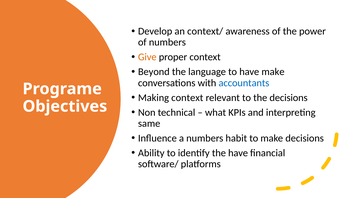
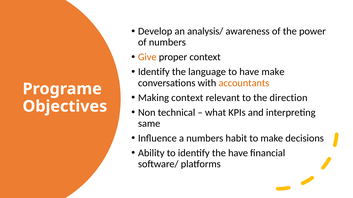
context/: context/ -> analysis/ (205, 31)
Beyond: Beyond -> Identify (154, 72)
accountants colour: blue -> orange (244, 83)
the decisions: decisions -> direction (289, 98)
